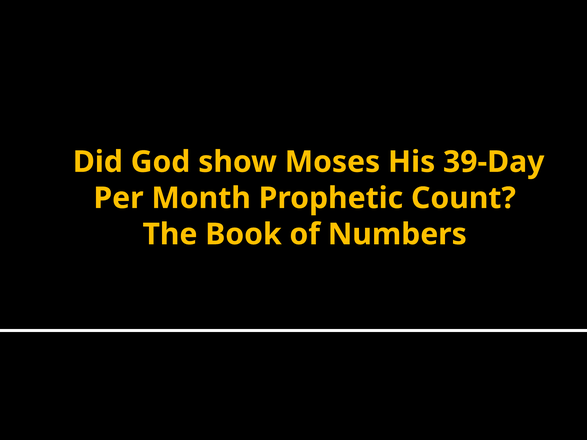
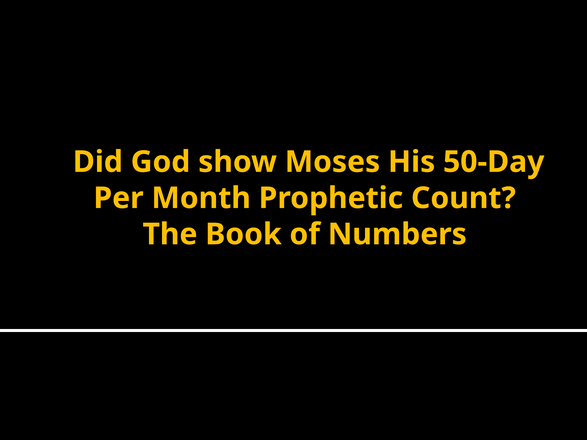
39-Day: 39-Day -> 50-Day (494, 162)
